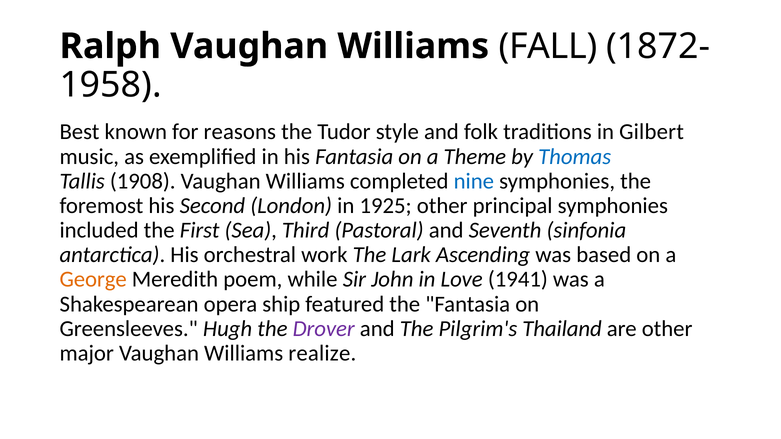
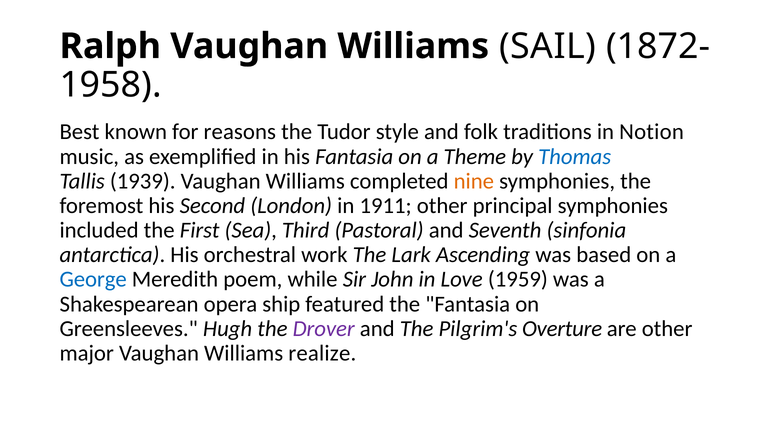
FALL: FALL -> SAIL (548, 46)
Gilbert: Gilbert -> Notion (652, 132)
1908: 1908 -> 1939 (143, 181)
nine colour: blue -> orange (474, 181)
1925: 1925 -> 1911 (386, 206)
George colour: orange -> blue (93, 280)
1941: 1941 -> 1959 (518, 280)
Thailand: Thailand -> Overture (562, 329)
